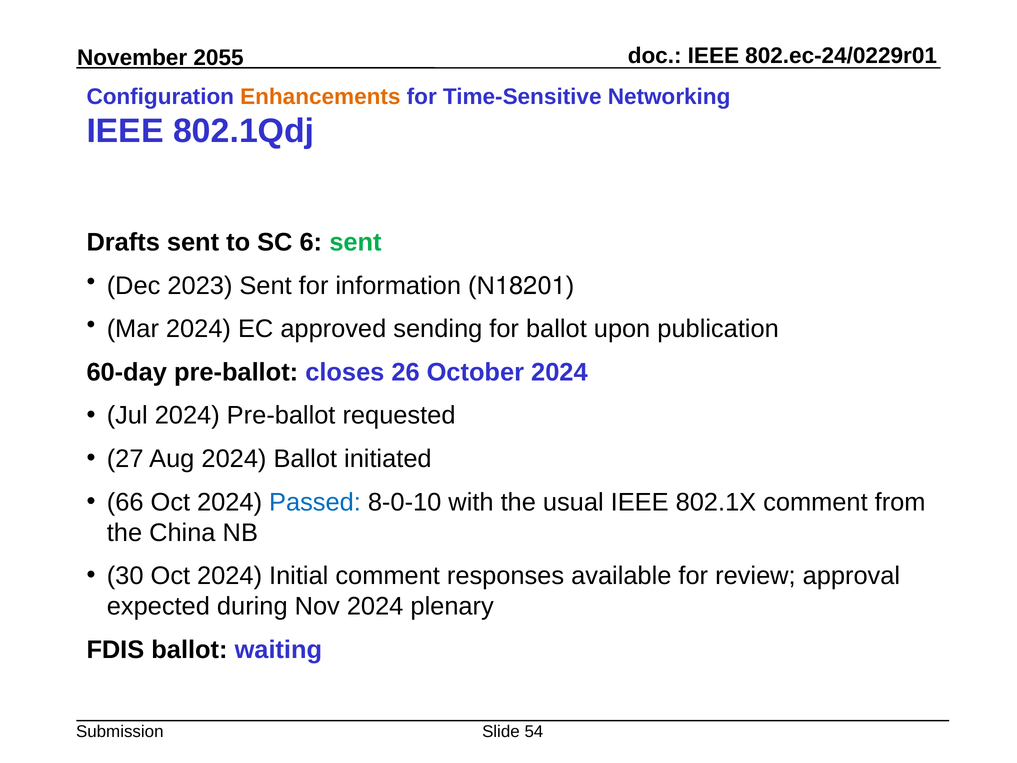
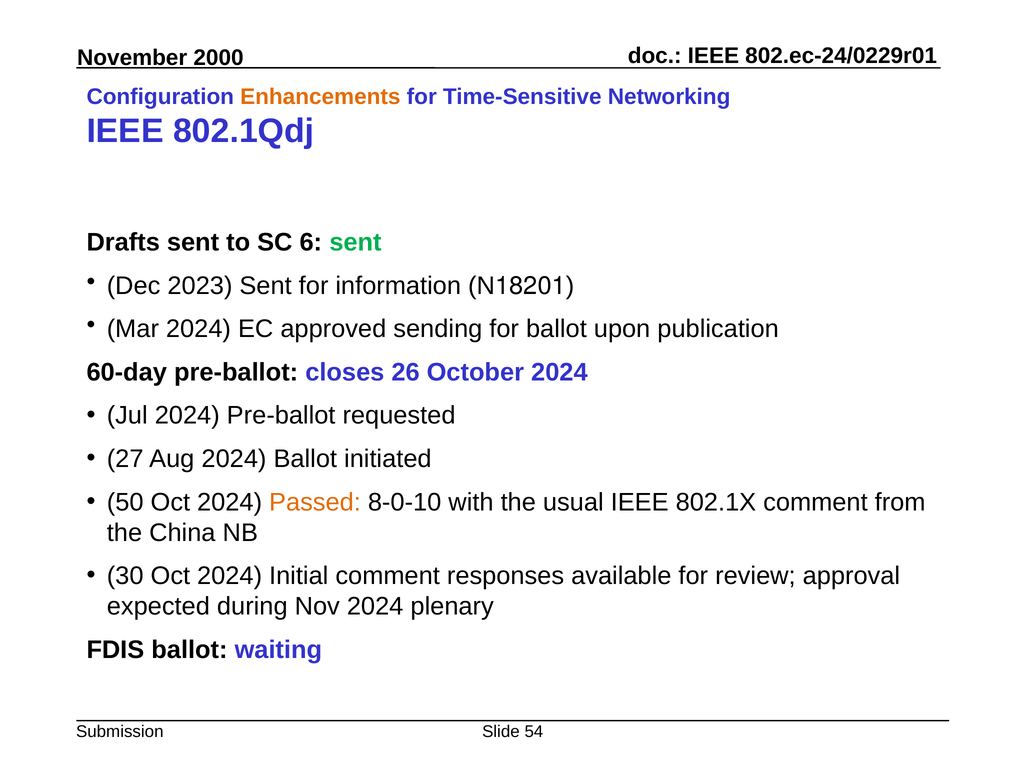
2055: 2055 -> 2000 (219, 58)
66: 66 -> 50 (125, 502)
Passed colour: blue -> orange (315, 502)
